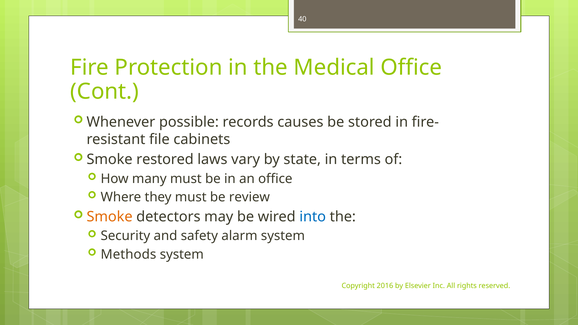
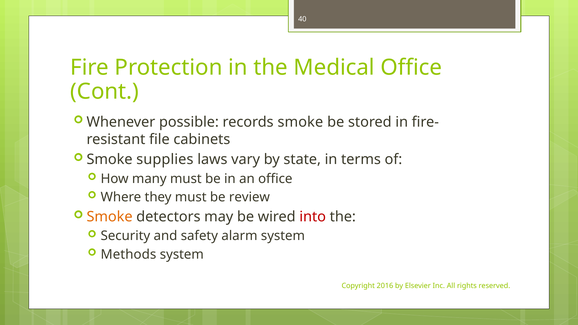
records causes: causes -> smoke (300, 122)
restored: restored -> supplies (165, 160)
into colour: blue -> red (313, 217)
